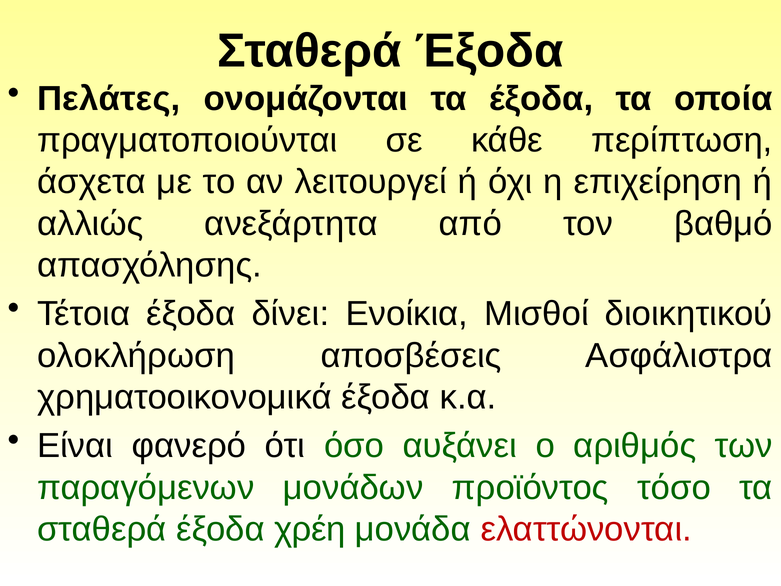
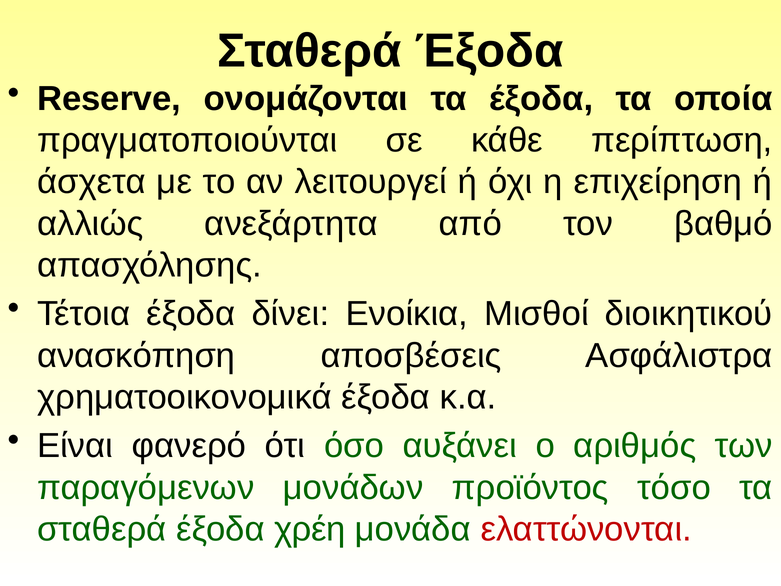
Πελάτες: Πελάτες -> Reserve (109, 99)
ολοκλήρωση: ολοκλήρωση -> ανασκόπηση (136, 356)
